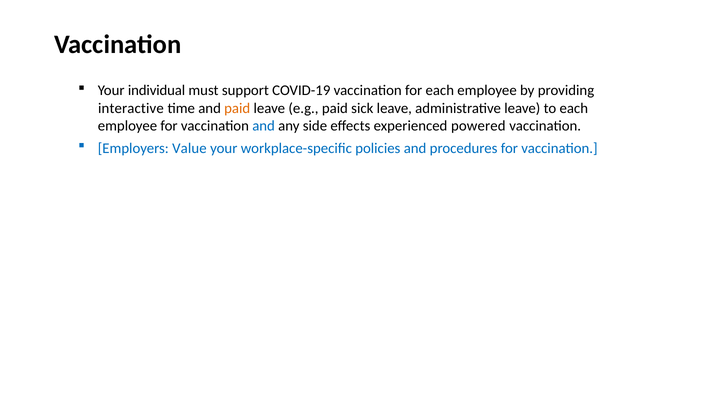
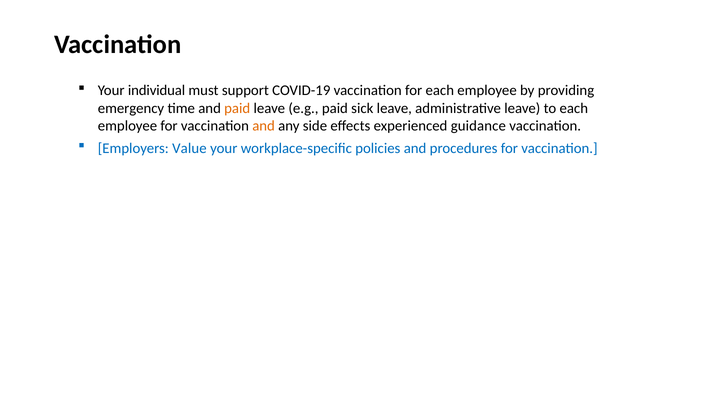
interactive: interactive -> emergency (131, 108)
and colour: blue -> orange (264, 126)
powered: powered -> guidance (478, 126)
